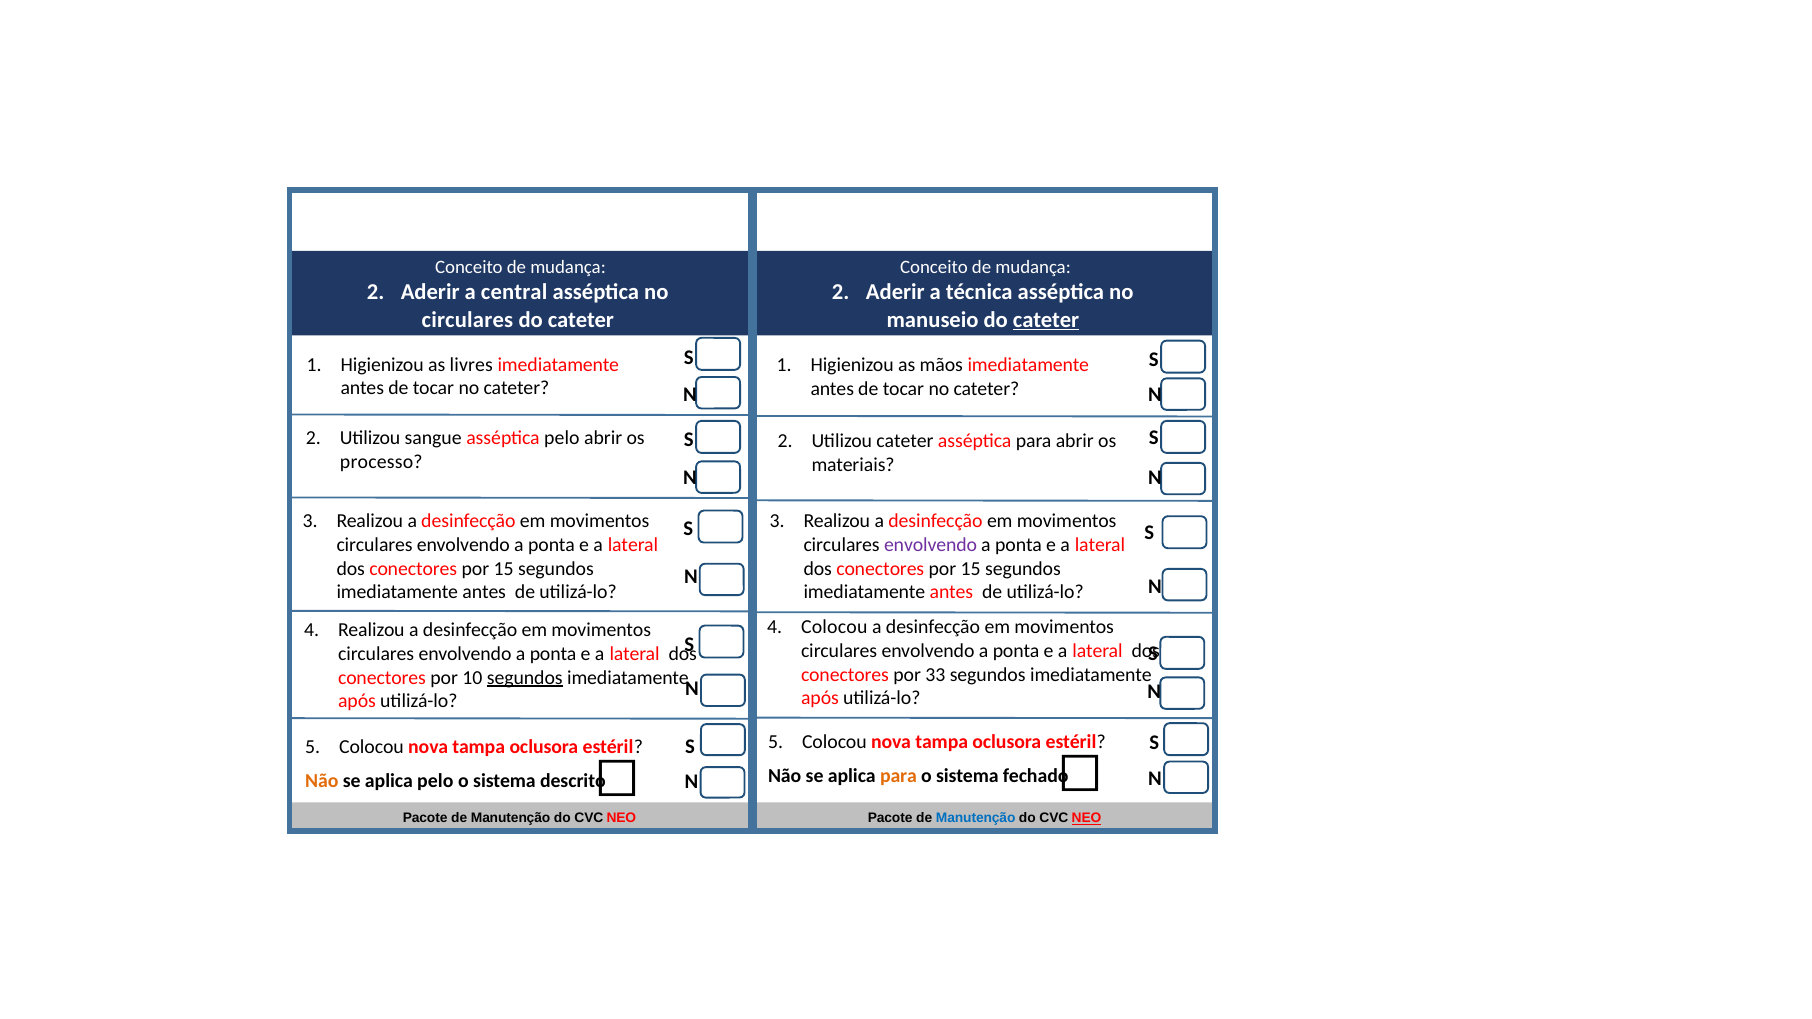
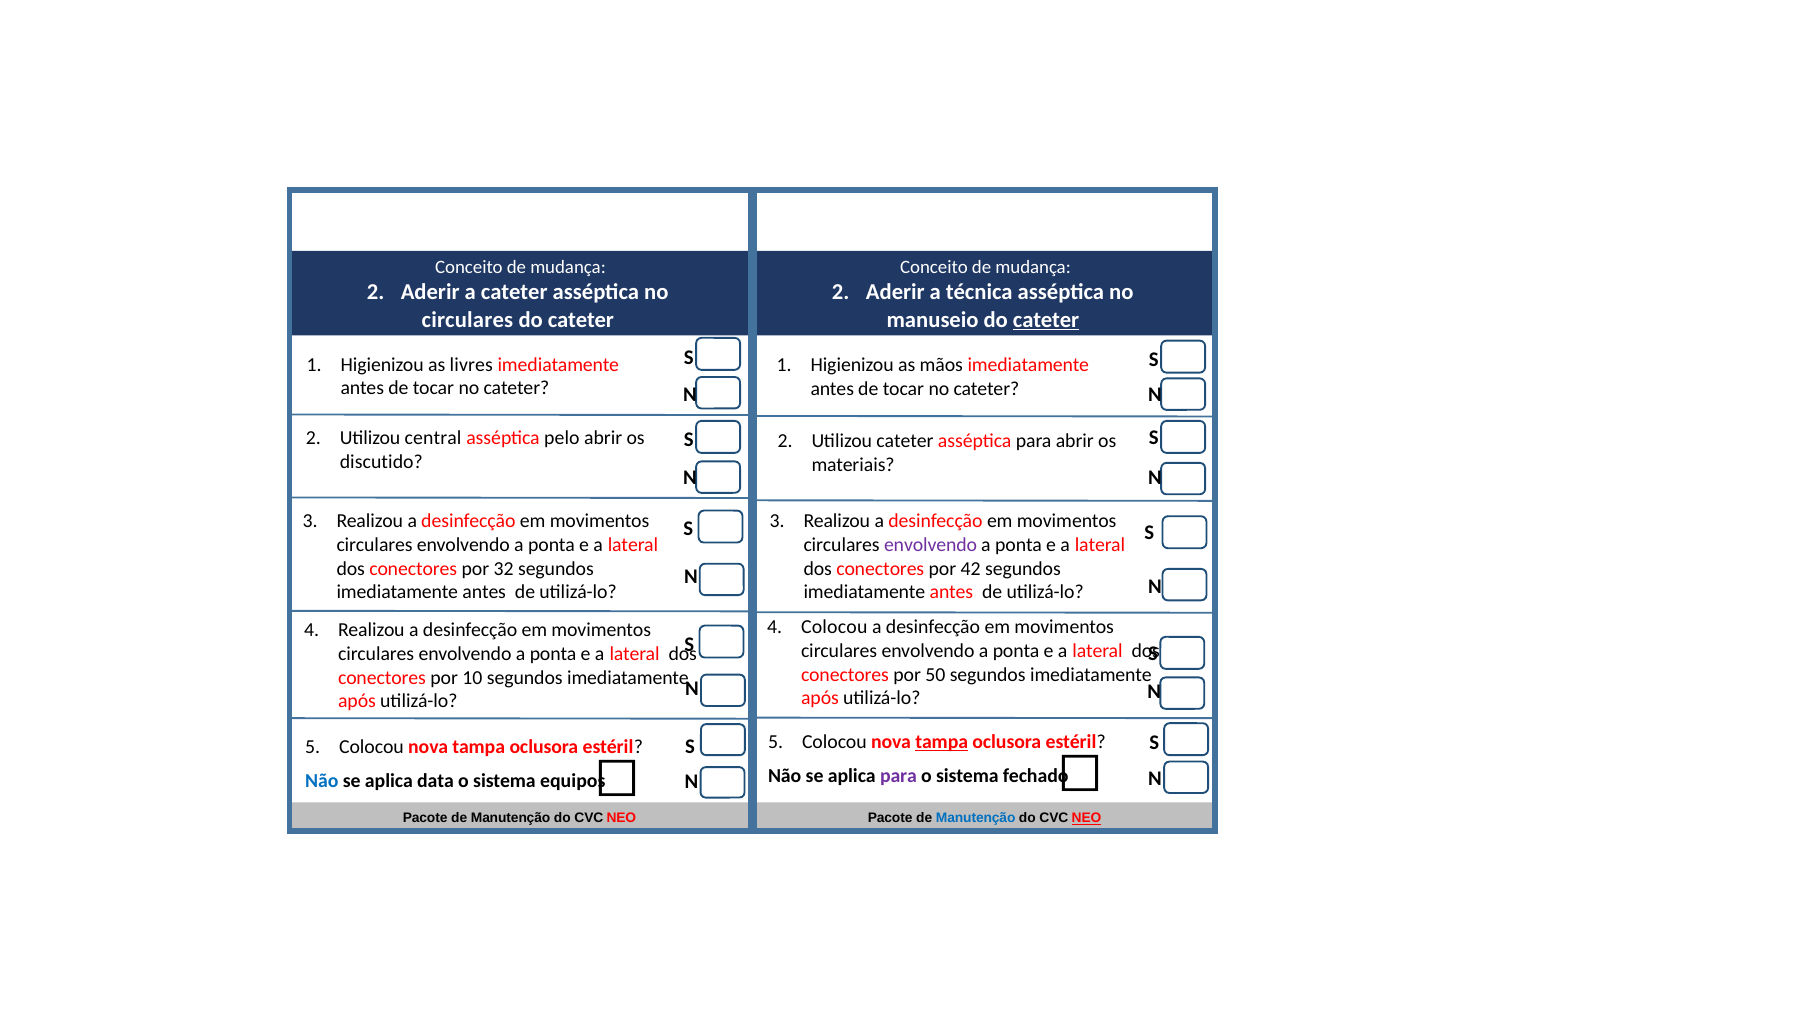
a central: central -> cateter (514, 293)
sangue: sangue -> central (433, 438)
processo: processo -> discutido (381, 462)
15: 15 -> 32 (504, 569)
15: 15 -> 42 (971, 569)
33: 33 -> 50 (935, 675)
segundos underline: present -> none (525, 678)
tampa underline: none -> present (942, 742)
para colour: orange -> purple (898, 776)
Não colour: orange -> blue (322, 781)
aplica pelo: pelo -> data (435, 781)
descrito: descrito -> equipos (573, 781)
